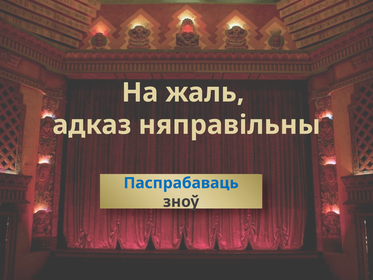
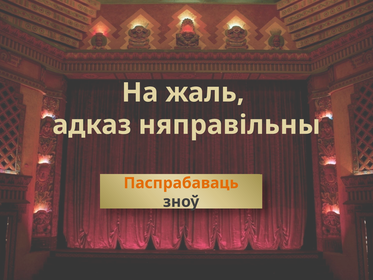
Паспрабаваць colour: blue -> orange (181, 183)
